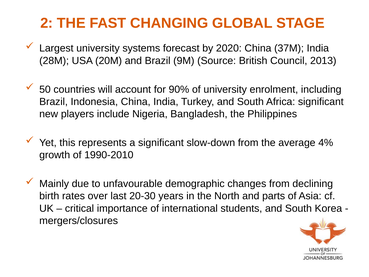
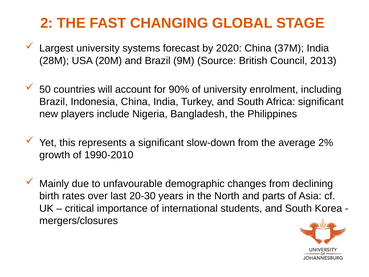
4%: 4% -> 2% (326, 143)
